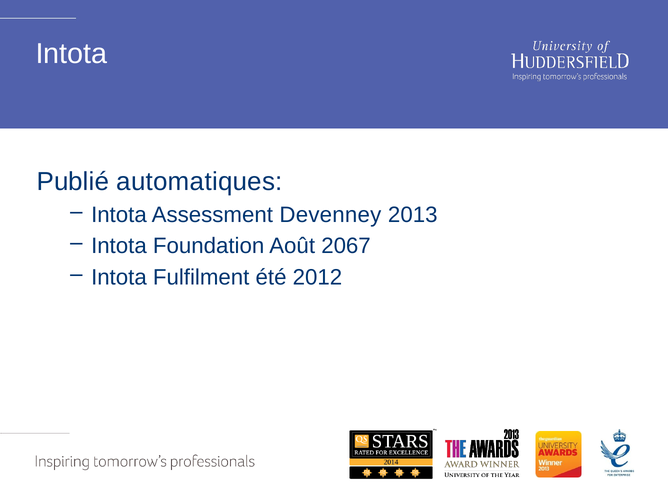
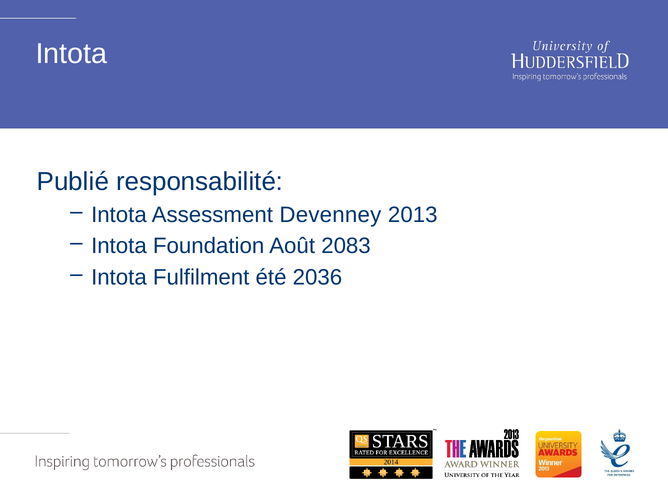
automatiques: automatiques -> responsabilité (200, 182)
2067: 2067 -> 2083 (346, 246)
2012: 2012 -> 2036 (317, 277)
